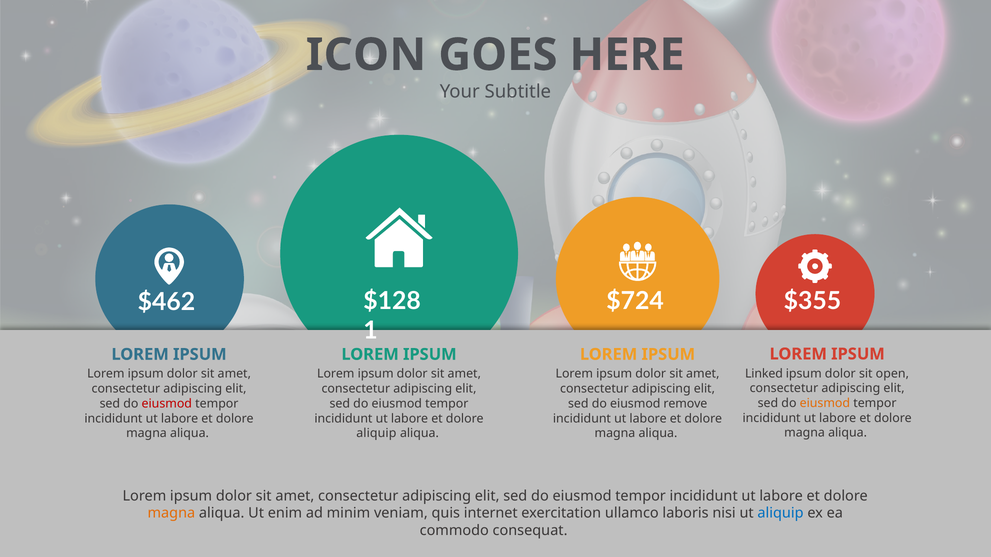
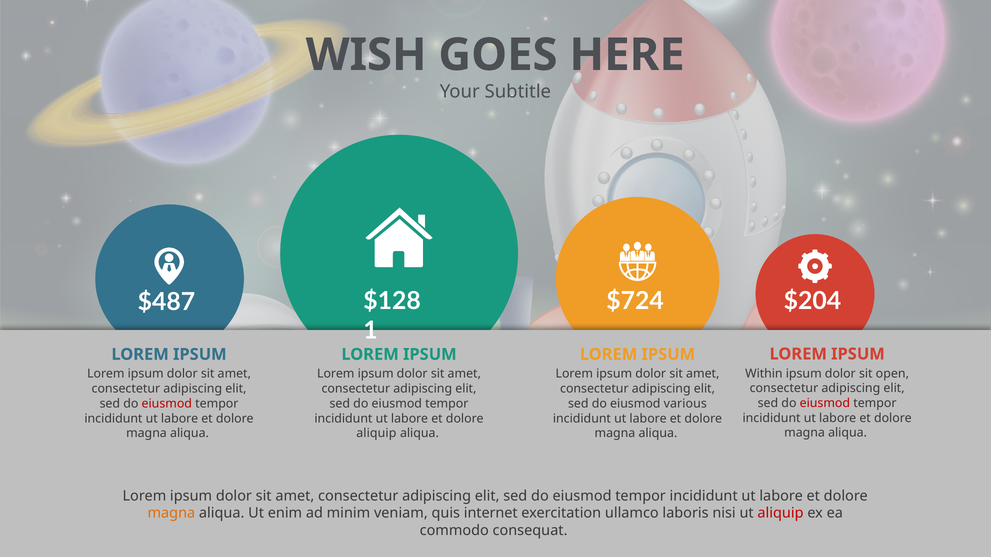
ICON: ICON -> WISH (366, 55)
$355: $355 -> $204 (812, 301)
$462: $462 -> $487 (166, 302)
Linked: Linked -> Within (764, 374)
eiusmod colour: orange -> red (825, 403)
remove: remove -> various (685, 404)
aliquip colour: blue -> red (781, 513)
